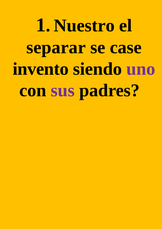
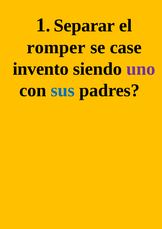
Nuestro: Nuestro -> Separar (84, 26)
separar: separar -> romper (56, 47)
sus colour: purple -> blue (63, 91)
